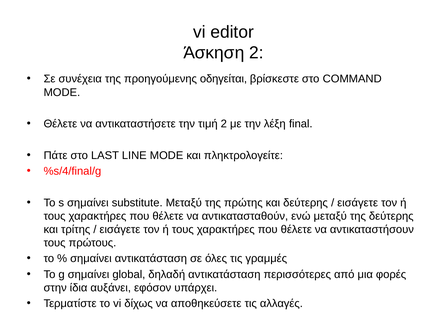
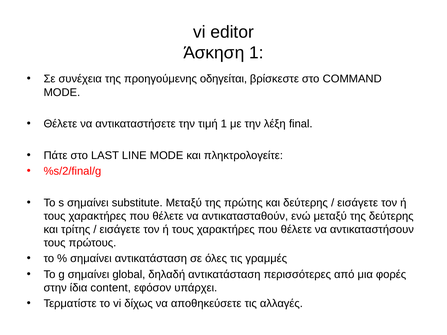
Άσκηση 2: 2 -> 1 (256, 53)
τιμή 2: 2 -> 1 (224, 124)
%s/4/final/g: %s/4/final/g -> %s/2/final/g (72, 171)
αυξάνει: αυξάνει -> content (111, 288)
